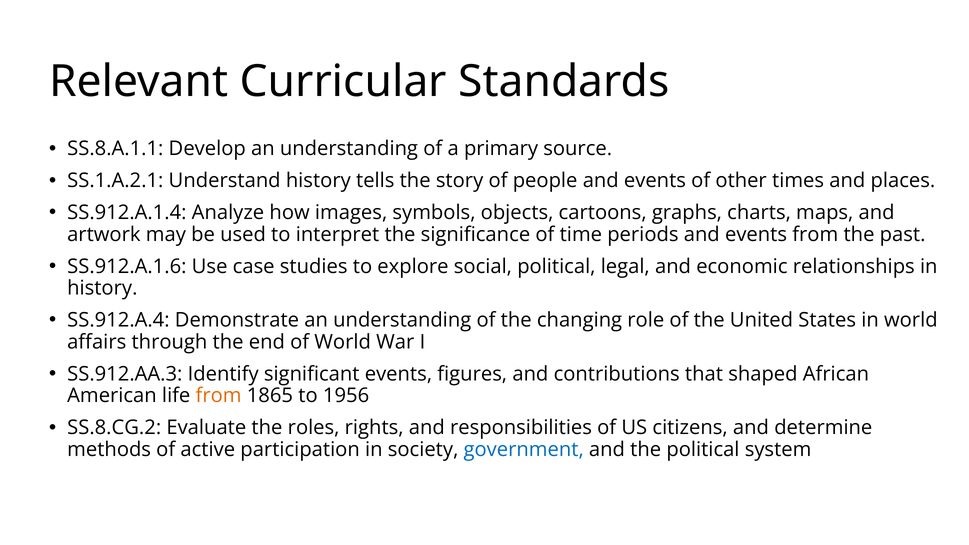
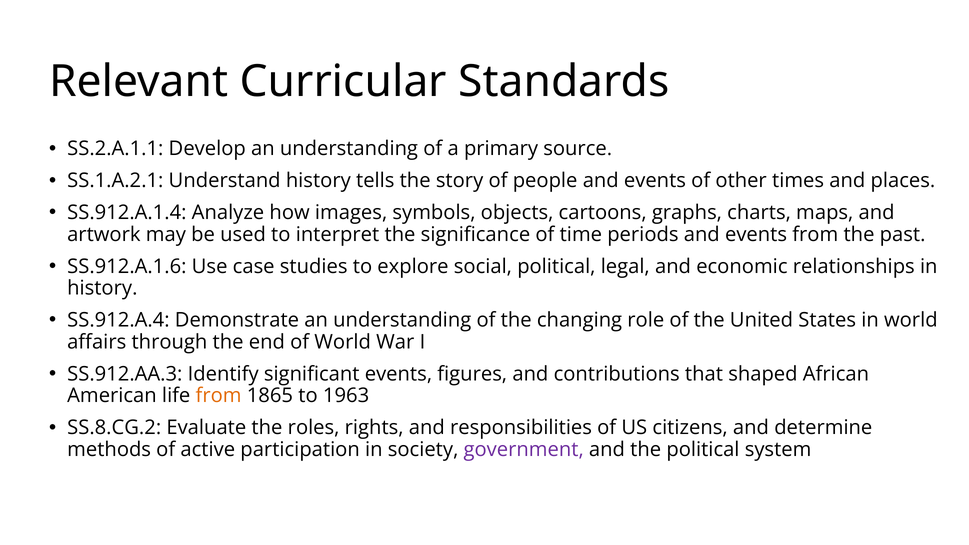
SS.8.A.1.1: SS.8.A.1.1 -> SS.2.A.1.1 (115, 149)
1956: 1956 -> 1963 (346, 396)
government colour: blue -> purple (524, 450)
